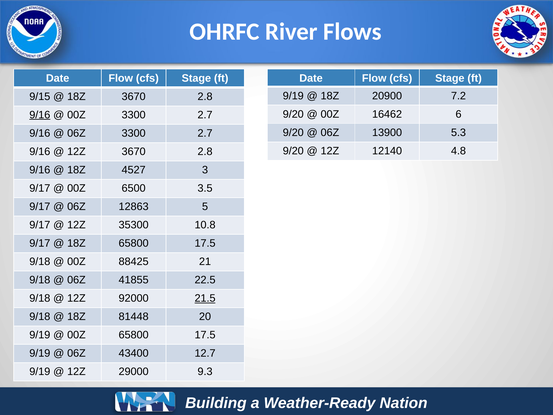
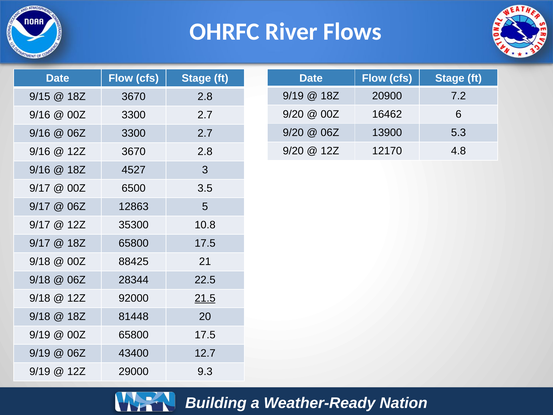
9/16 underline: present -> none (40, 115)
12140: 12140 -> 12170 (387, 151)
41855: 41855 -> 28344 (134, 280)
